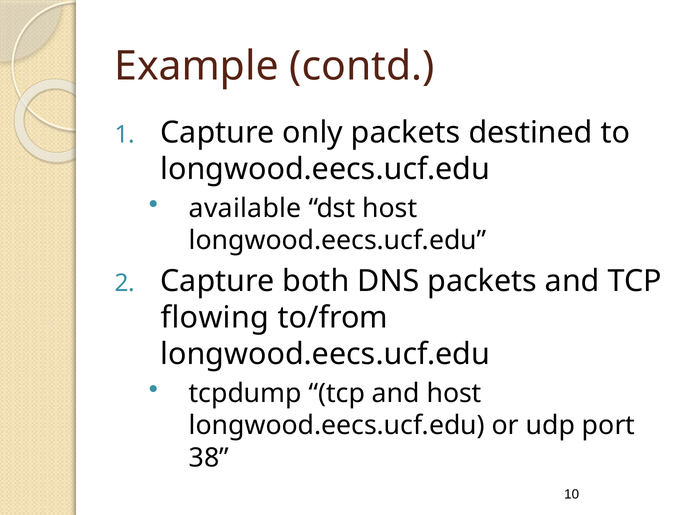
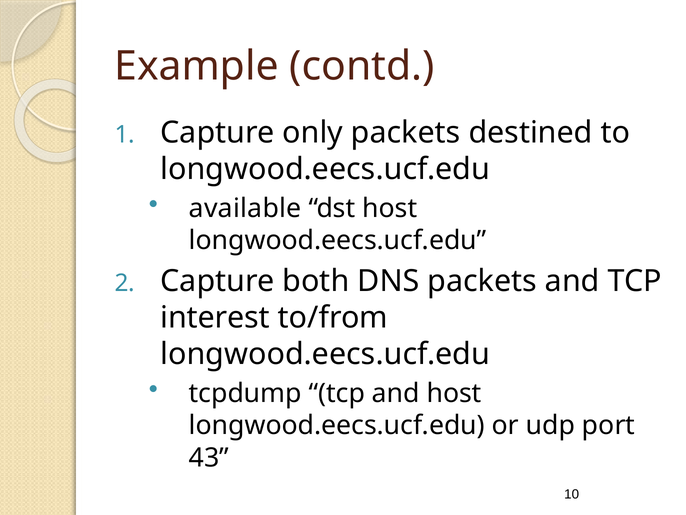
flowing: flowing -> interest (215, 317)
38: 38 -> 43 (209, 457)
